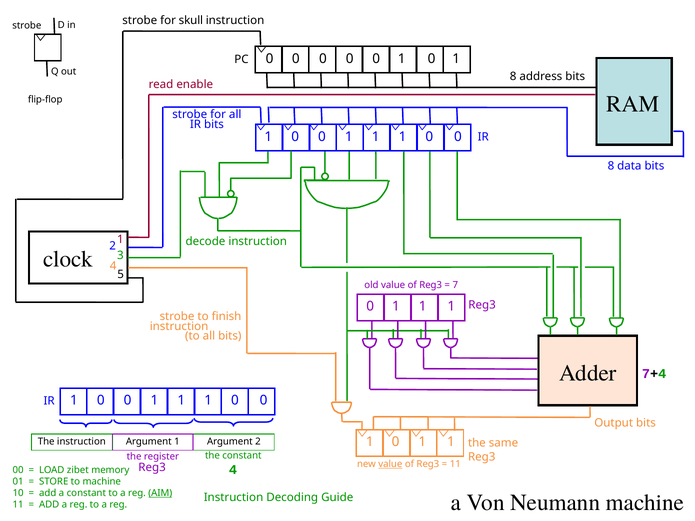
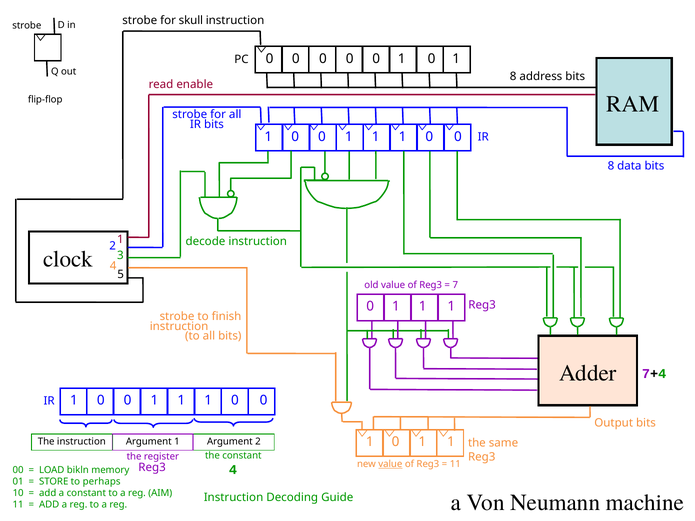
zibet: zibet -> bikln (78, 470)
to machine: machine -> perhaps (102, 482)
AIM underline: present -> none (160, 493)
